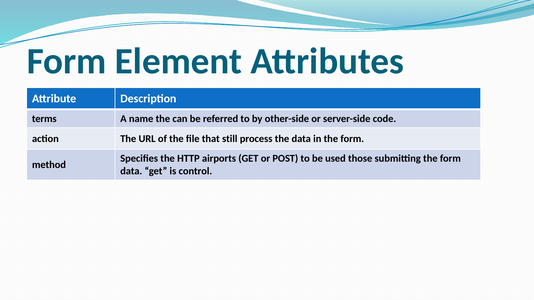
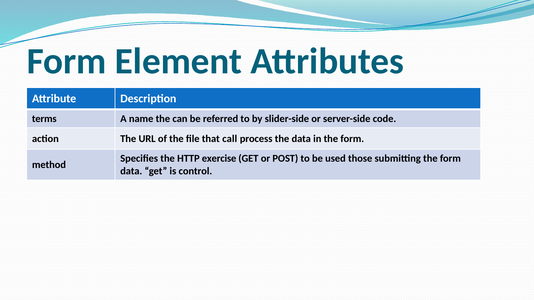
other-side: other-side -> slider-side (287, 119)
still: still -> call (230, 139)
airports: airports -> exercise (219, 159)
